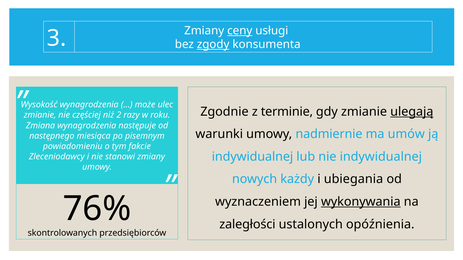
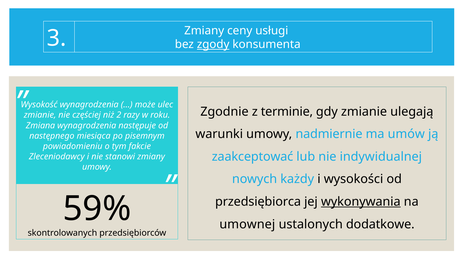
ceny underline: present -> none (240, 31)
ulegają underline: present -> none (412, 112)
indywidualnej: indywidualnej -> zaakceptować (253, 157)
ubiegania: ubiegania -> wysokości (354, 179)
wyznaczeniem: wyznaczeniem -> przedsiębiorca (258, 202)
76%: 76% -> 59% (97, 209)
zaległości: zaległości -> umownej (247, 225)
opóźnienia: opóźnienia -> dodatkowe (380, 225)
